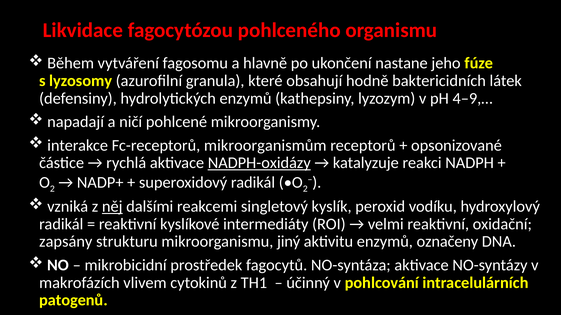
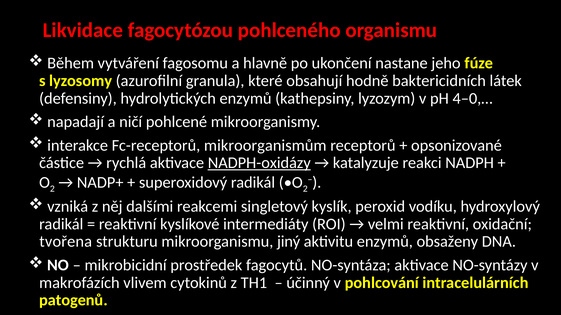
4–9,…: 4–9,… -> 4–0,… (473, 99)
něj underline: present -> none (112, 207)
zapsány: zapsány -> tvořena (66, 242)
označeny: označeny -> obsaženy (447, 242)
